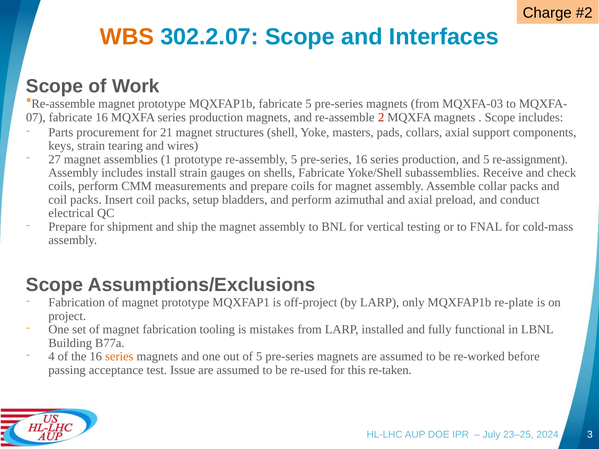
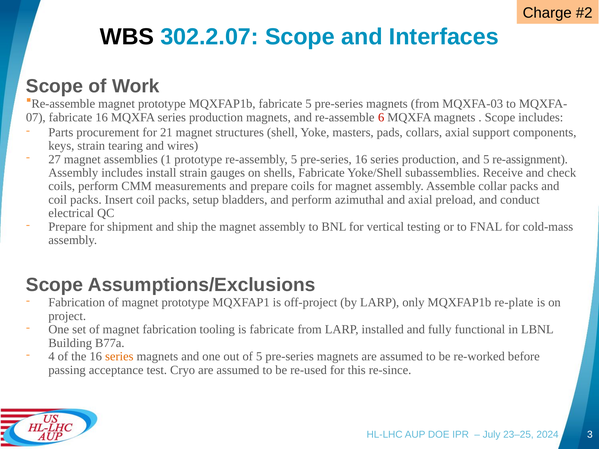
WBS colour: orange -> black (127, 37)
2: 2 -> 6 (381, 117)
is mistakes: mistakes -> fabricate (272, 330)
Issue: Issue -> Cryo (183, 370)
re-taken: re-taken -> re-since (390, 370)
